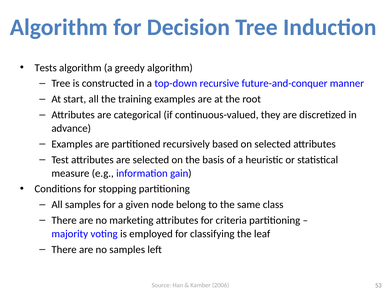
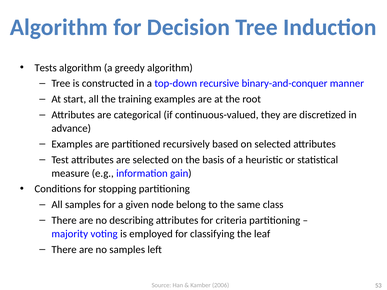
future-and-conquer: future-and-conquer -> binary-and-conquer (285, 84)
marketing: marketing -> describing (131, 220)
